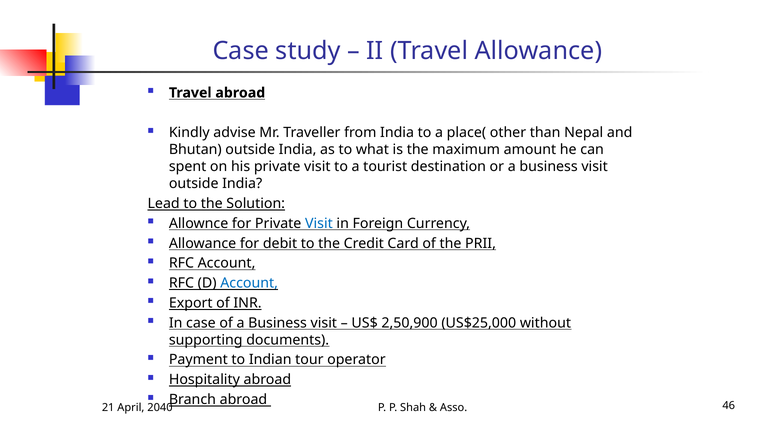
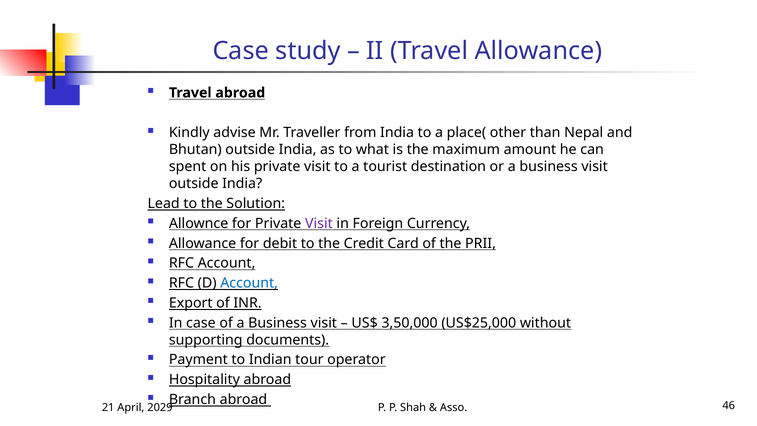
Visit colour: blue -> purple (319, 223)
2,50,900: 2,50,900 -> 3,50,000 (410, 323)
2040: 2040 -> 2029 (160, 407)
